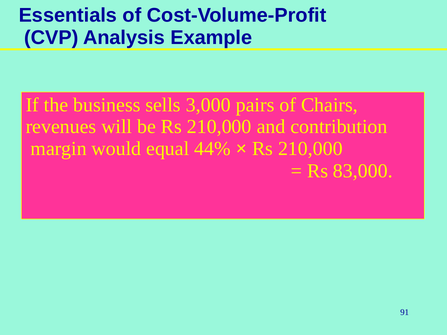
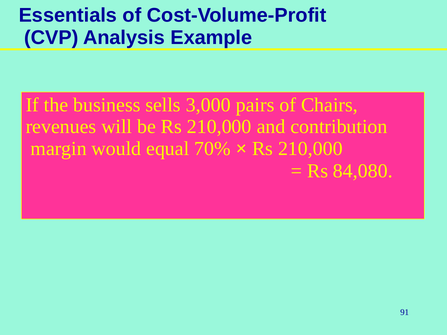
44%: 44% -> 70% (212, 149)
83,000: 83,000 -> 84,080 (363, 171)
